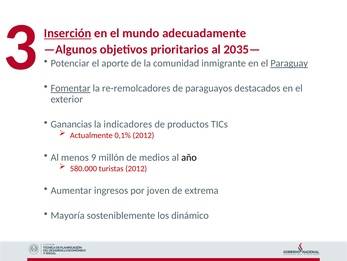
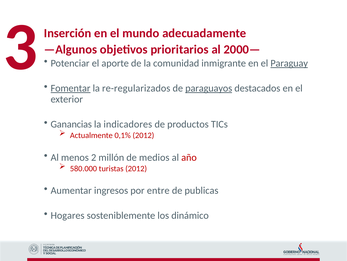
Inserción underline: present -> none (68, 33)
2035—: 2035— -> 2000— (242, 49)
re-remolcadores: re-remolcadores -> re-regularizados (136, 88)
paraguayos underline: none -> present (209, 88)
9: 9 -> 2 (94, 157)
año colour: black -> red (189, 157)
joven: joven -> entre (158, 190)
extrema: extrema -> publicas (202, 190)
Mayoría: Mayoría -> Hogares (68, 215)
